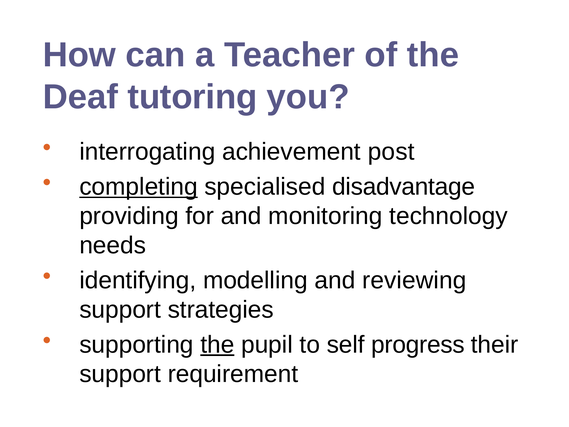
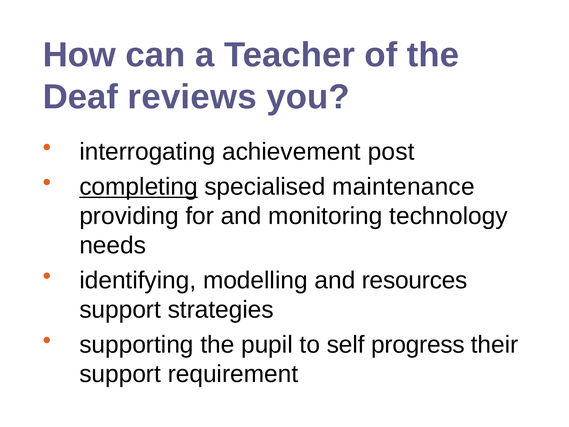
tutoring: tutoring -> reviews (192, 97)
disadvantage: disadvantage -> maintenance (403, 187)
reviewing: reviewing -> resources (415, 280)
the underline: present -> none (217, 344)
